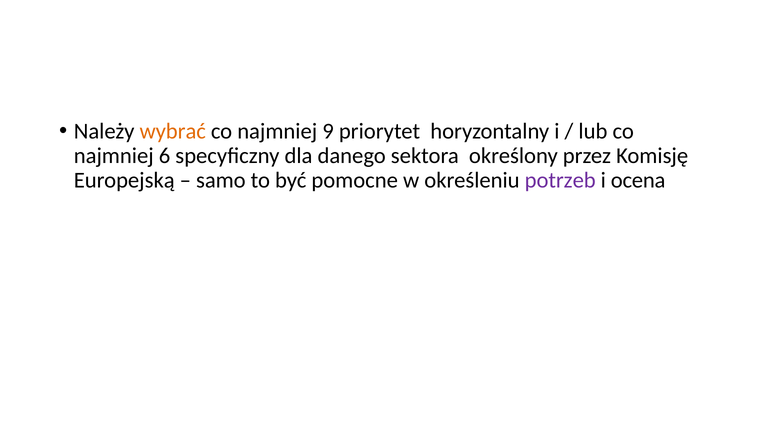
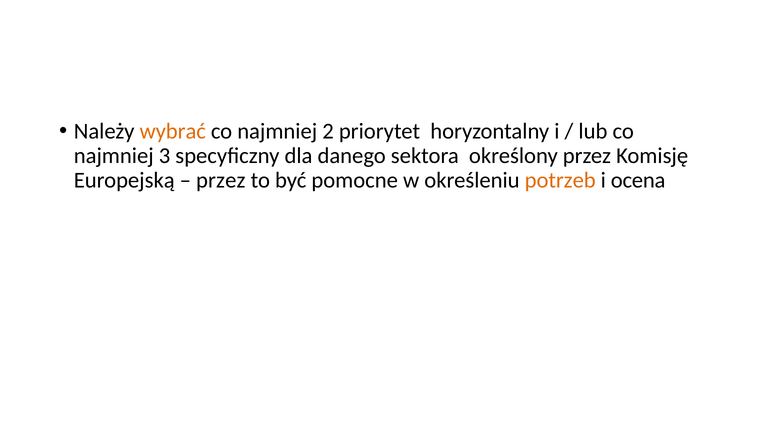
9: 9 -> 2 (328, 131)
6: 6 -> 3 (165, 156)
samo: samo -> przez (221, 180)
potrzeb colour: purple -> orange (560, 180)
